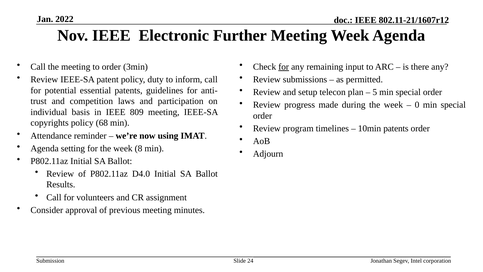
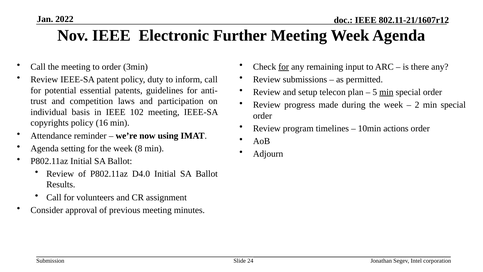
min underline: none -> present (386, 92)
0: 0 -> 2 (417, 105)
809: 809 -> 102 (137, 112)
68: 68 -> 16 (102, 123)
10min patents: patents -> actions (396, 128)
